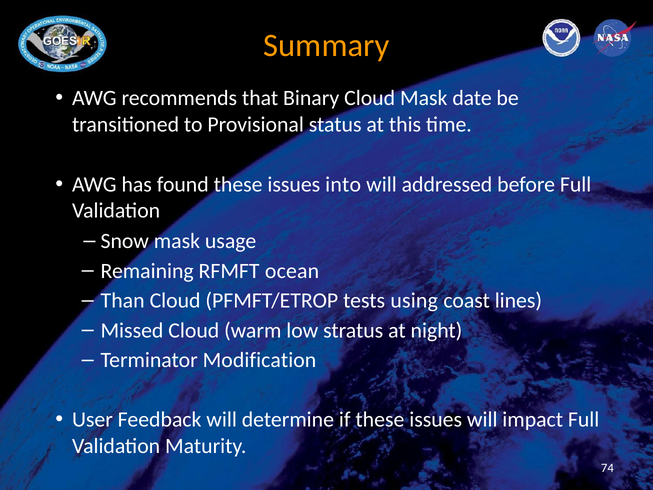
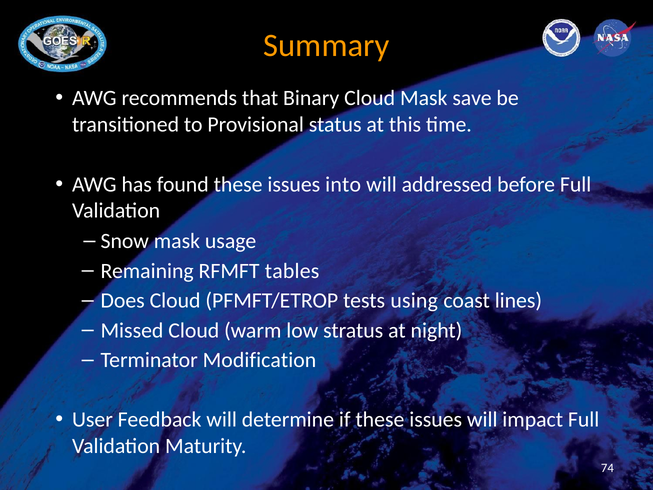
date: date -> save (472, 98)
ocean: ocean -> tables (292, 271)
Than: Than -> Does (123, 301)
